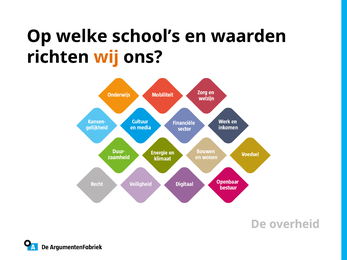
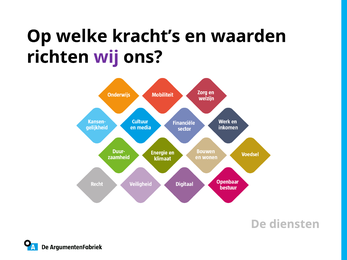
school’s: school’s -> kracht’s (146, 36)
wij colour: orange -> purple (106, 57)
overheid: overheid -> diensten (294, 224)
